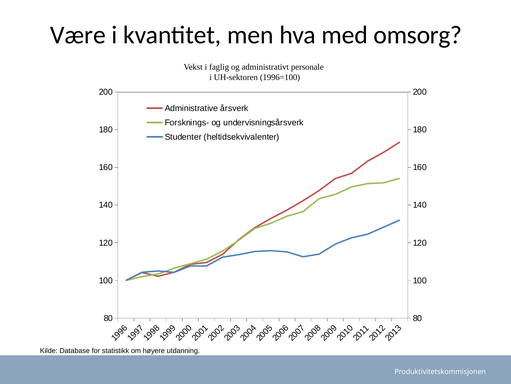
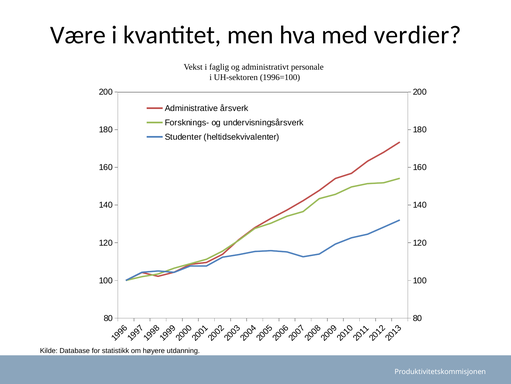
omsorg: omsorg -> verdier (418, 35)
